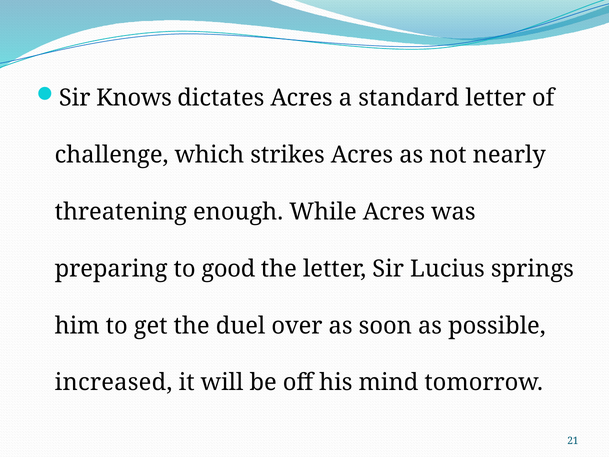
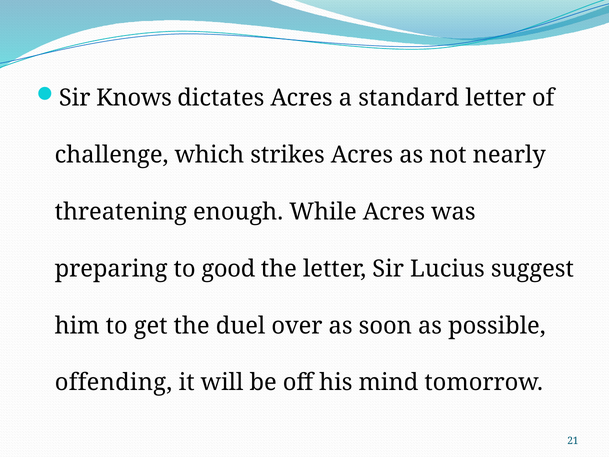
springs: springs -> suggest (532, 269)
increased: increased -> offending (114, 382)
